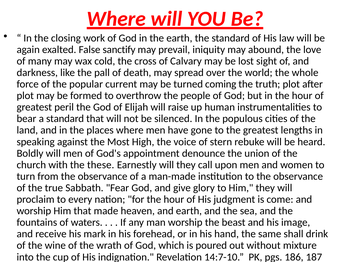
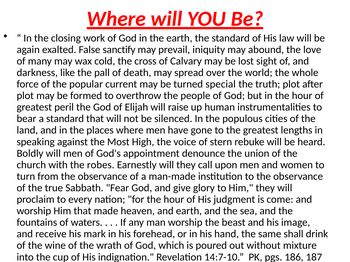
coming: coming -> special (221, 84)
these: these -> robes (101, 165)
